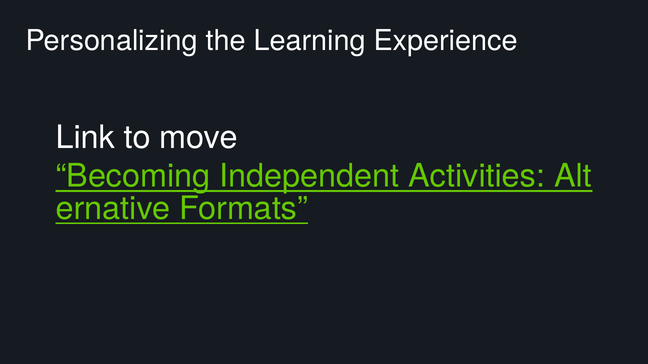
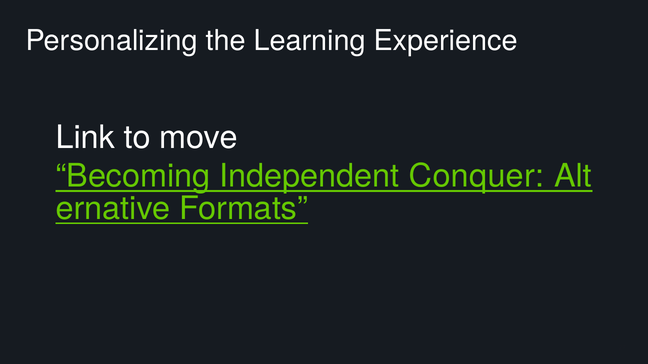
Activities: Activities -> Conquer (477, 176)
